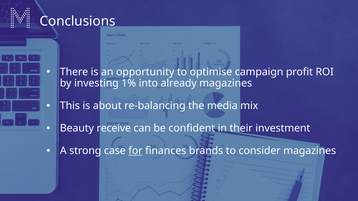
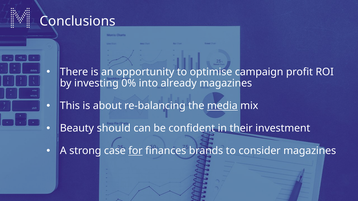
1%: 1% -> 0% (129, 83)
media underline: none -> present (222, 106)
receive: receive -> should (114, 128)
